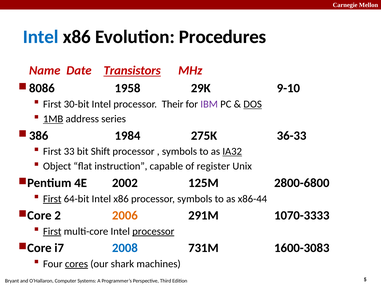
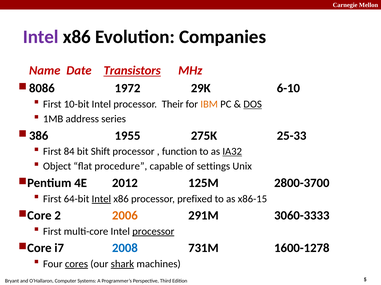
Intel colour: blue -> purple (41, 37)
Procedures: Procedures -> Companies (223, 37)
1958: 1958 -> 1972 (128, 89)
9-10: 9-10 -> 6-10 (288, 89)
30-bit: 30-bit -> 10-bit (77, 104)
IBM colour: purple -> orange (209, 104)
1MB underline: present -> none (53, 119)
1984: 1984 -> 1955 (128, 136)
36-33: 36-33 -> 25-33 (292, 136)
33: 33 -> 84 (69, 152)
symbols: symbols -> function (180, 152)
instruction: instruction -> procedure (121, 167)
register: register -> settings (213, 167)
2002: 2002 -> 2012 (125, 183)
2800-6800: 2800-6800 -> 2800-3700 (302, 183)
First underline: present -> none (52, 199)
Intel underline: none -> present (101, 199)
processor symbols: symbols -> prefixed (195, 199)
x86-44: x86-44 -> x86-15 (252, 199)
1070-3333: 1070-3333 -> 3060-3333 (302, 216)
First underline: present -> none (52, 232)
1600-3083: 1600-3083 -> 1600-1278 (302, 249)
shark underline: none -> present (122, 264)
